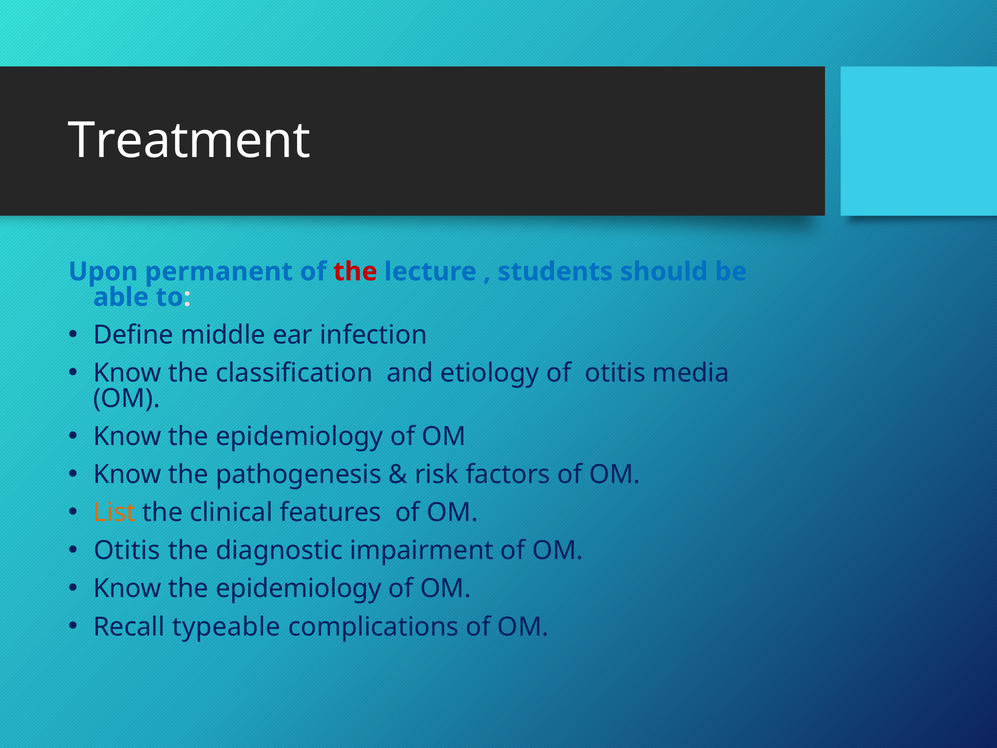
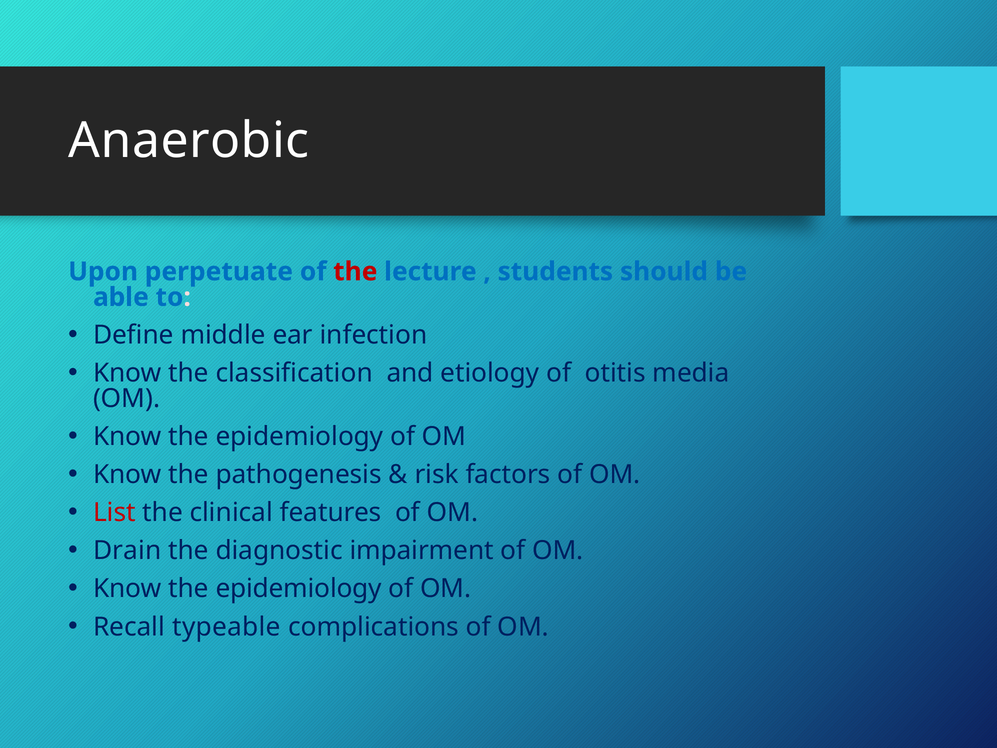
Treatment: Treatment -> Anaerobic (189, 141)
permanent: permanent -> perpetuate (219, 272)
List colour: orange -> red (114, 513)
Otitis: Otitis -> Drain (127, 551)
